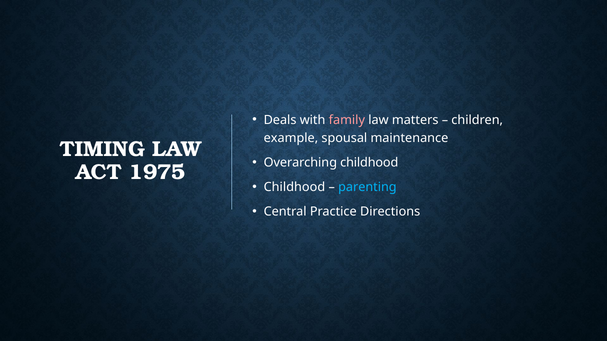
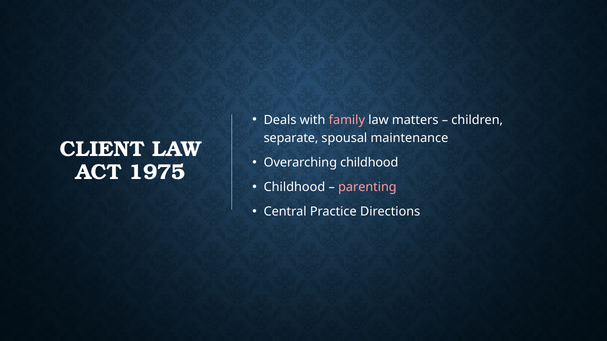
example: example -> separate (291, 138)
TIMING: TIMING -> CLIENT (102, 149)
parenting colour: light blue -> pink (367, 187)
